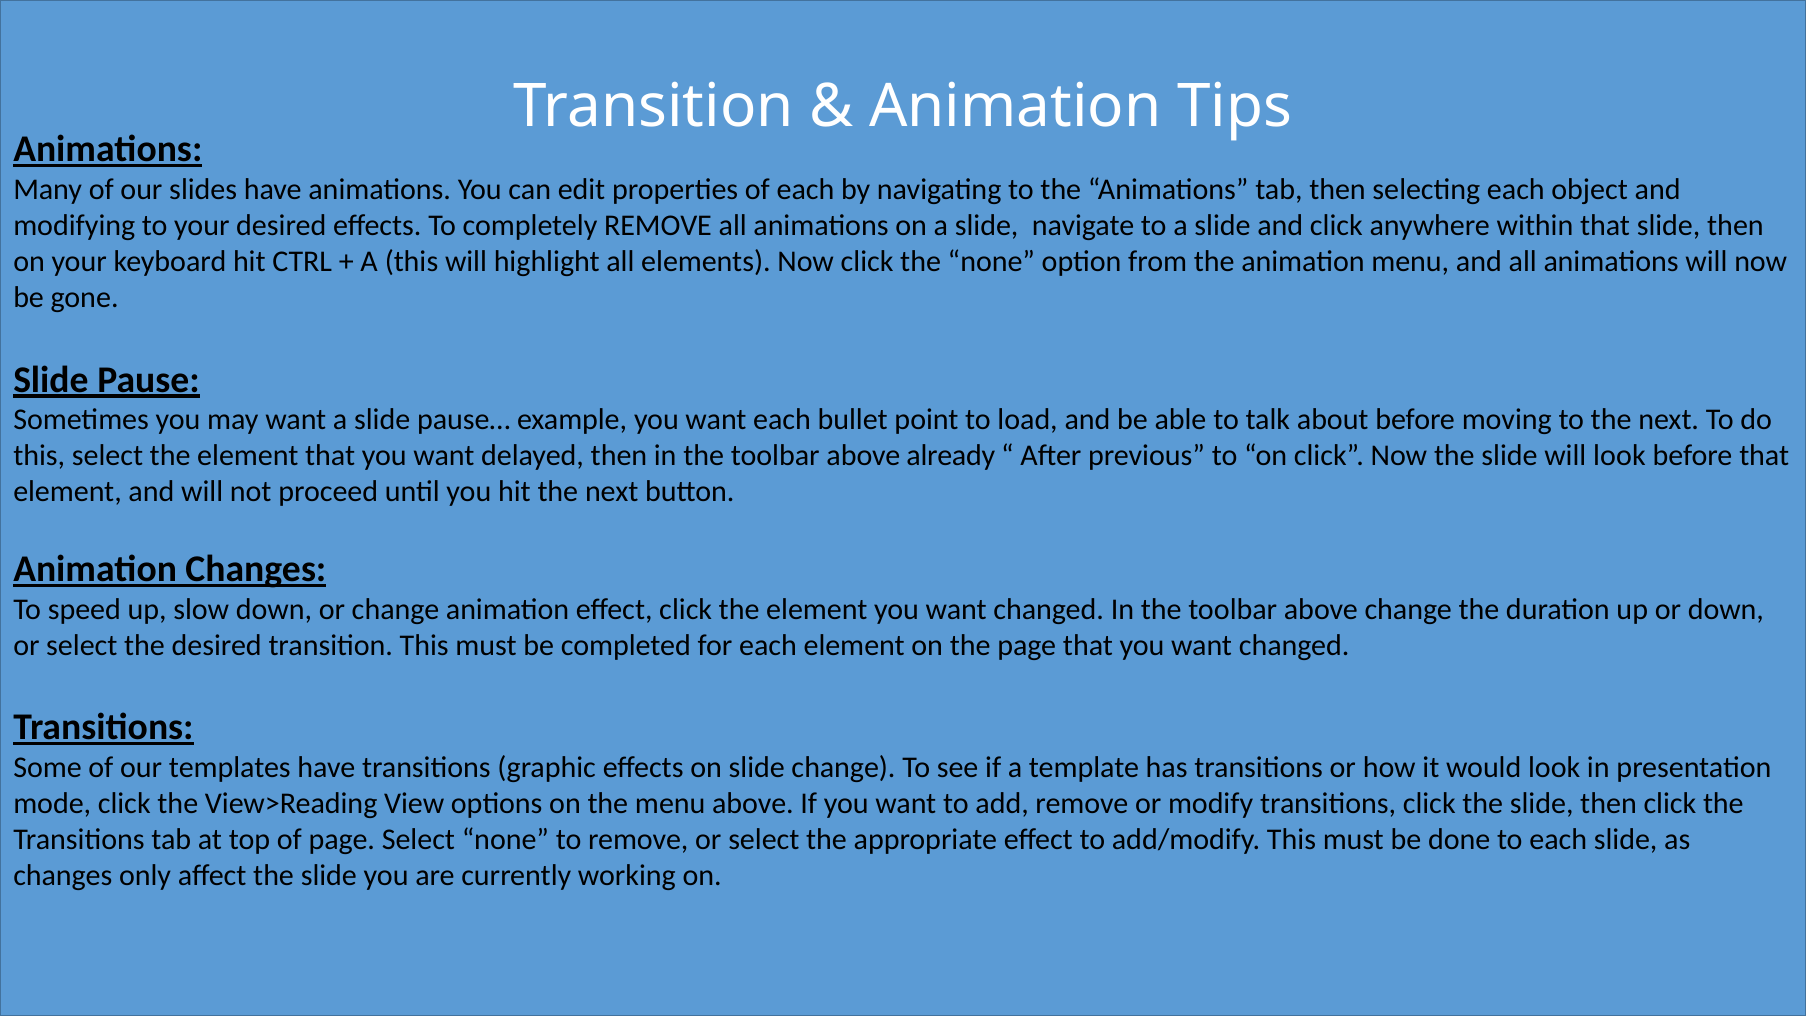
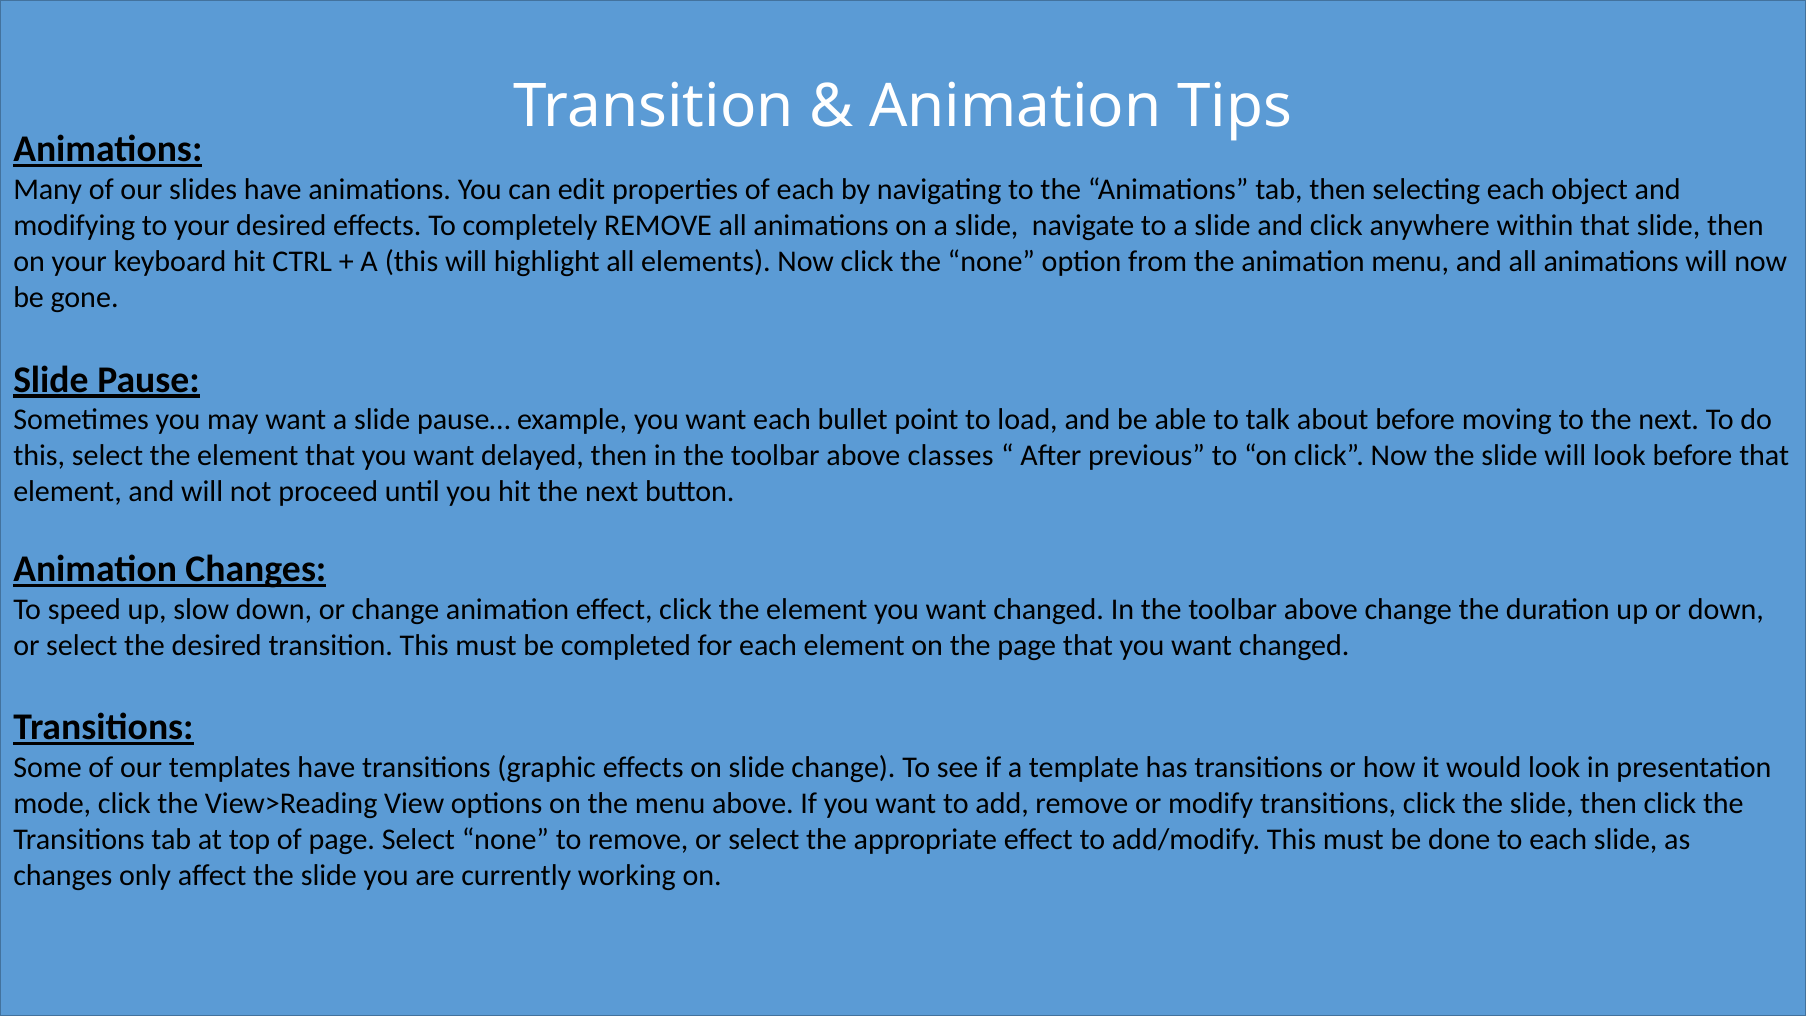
already: already -> classes (951, 456)
